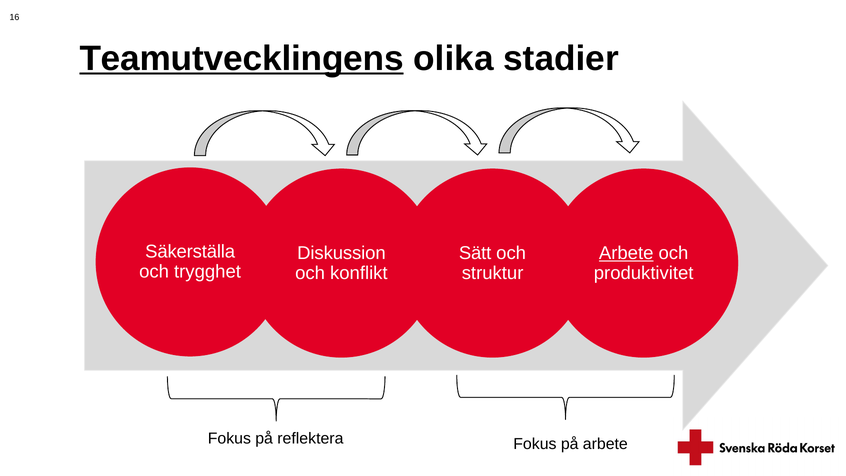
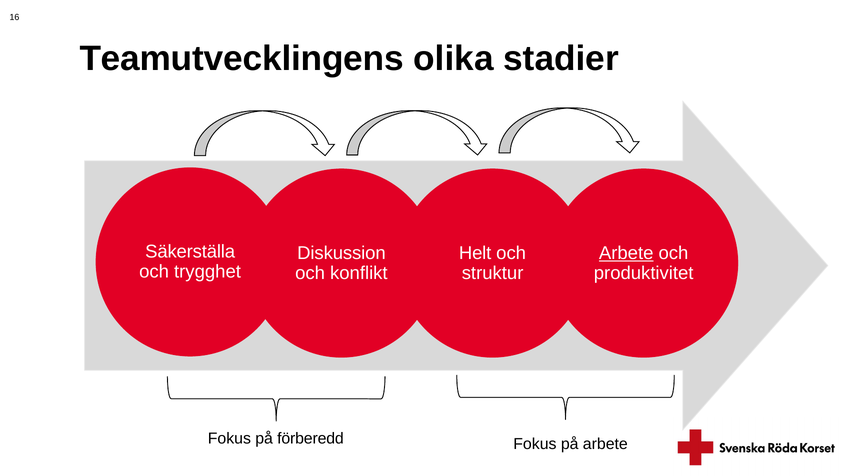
Teamutvecklingens underline: present -> none (242, 58)
Sätt: Sätt -> Helt (475, 253)
reflektera: reflektera -> förberedd (310, 438)
